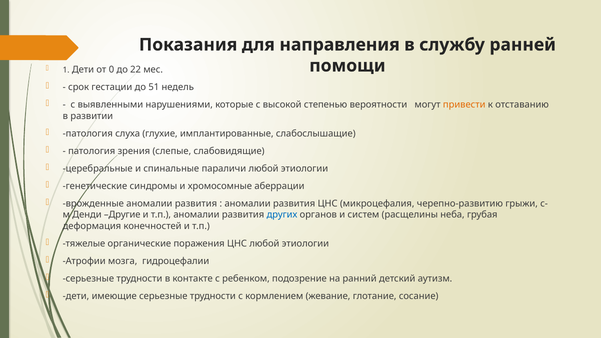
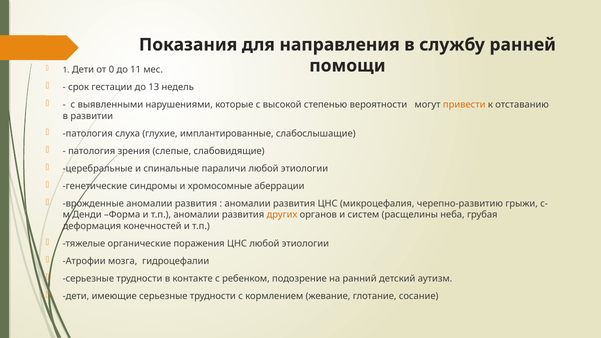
22: 22 -> 11 (136, 70)
51: 51 -> 13 (154, 87)
Другие: Другие -> Форма (122, 215)
других colour: blue -> orange (282, 215)
